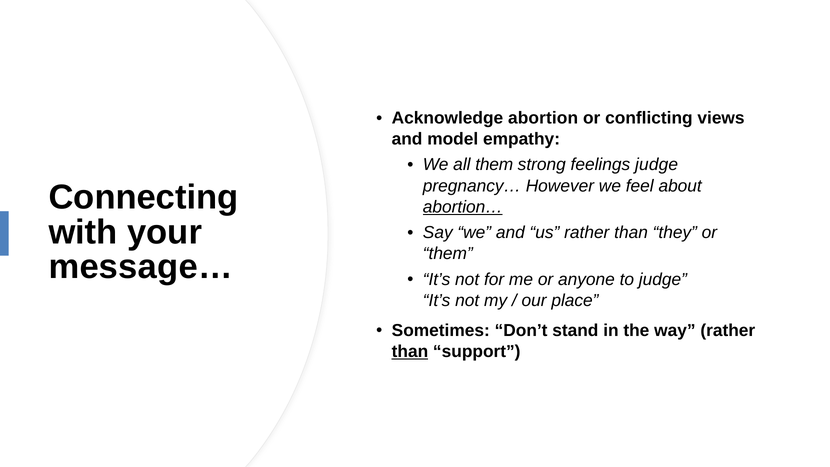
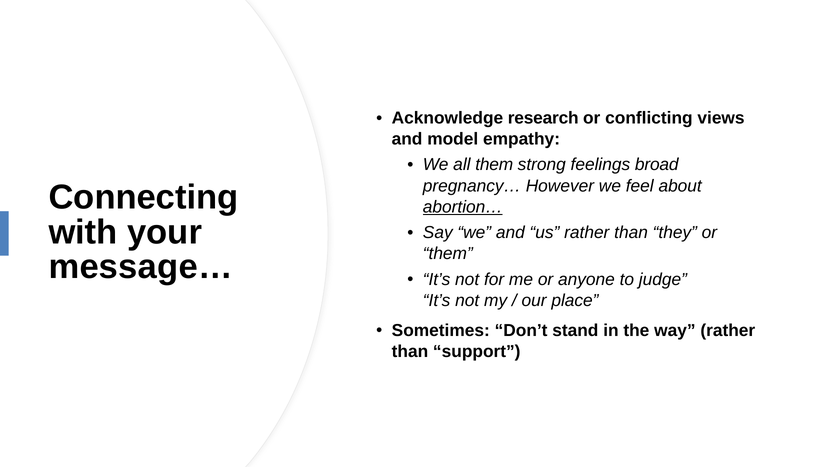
abortion: abortion -> research (543, 118)
feelings judge: judge -> broad (657, 165)
than underline: present -> none (410, 351)
